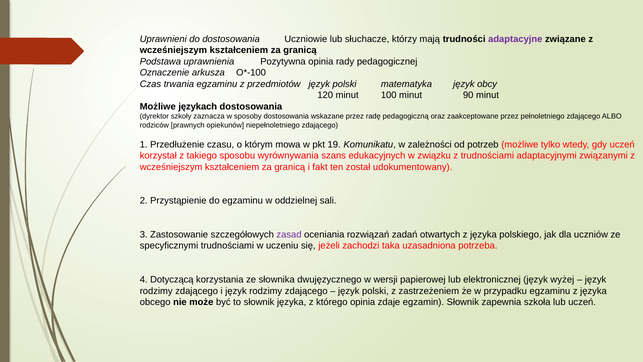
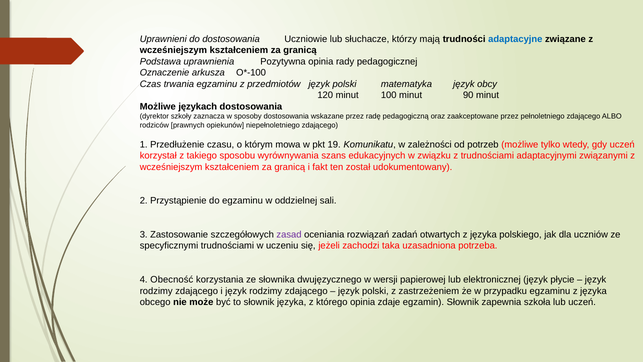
adaptacyjne colour: purple -> blue (515, 39)
Dotyczącą: Dotyczącą -> Obecność (172, 279)
wyżej: wyżej -> płycie (562, 279)
